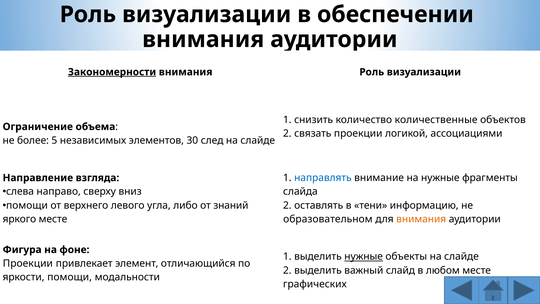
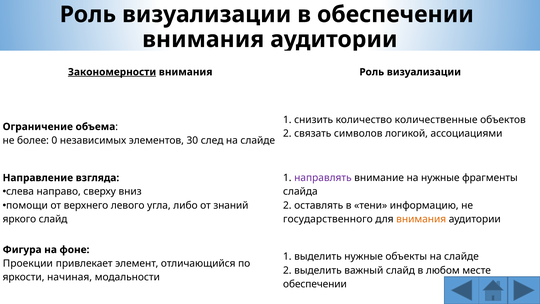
связать проекции: проекции -> символов (358, 134)
5: 5 -> 0 (54, 140)
направлять colour: blue -> purple (323, 178)
яркого месте: месте -> слайд (53, 219)
образовательном: образовательном -> государственного (328, 219)
нужные underline: present -> none (364, 256)
яркости помощи: помощи -> начиная (70, 277)
графических: графических -> обеспечении (315, 284)
